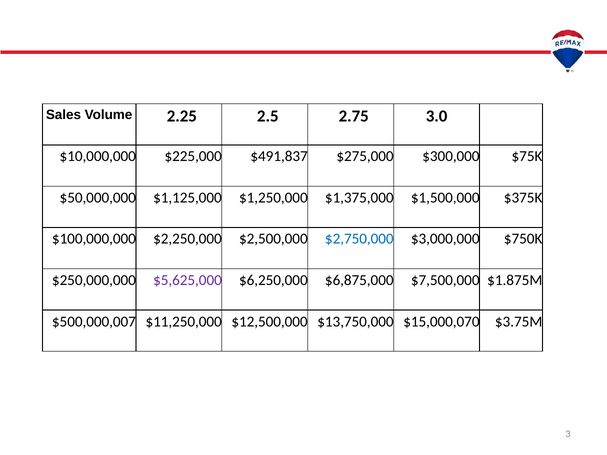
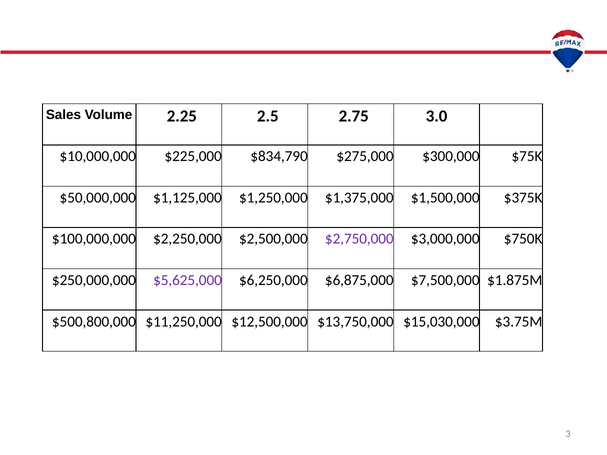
$491,837: $491,837 -> $834,790 (279, 156)
$2,750,000 colour: blue -> purple (359, 239)
$500,000,007: $500,000,007 -> $500,800,000 (94, 322)
$15,000,070: $15,000,070 -> $15,030,000 (441, 322)
